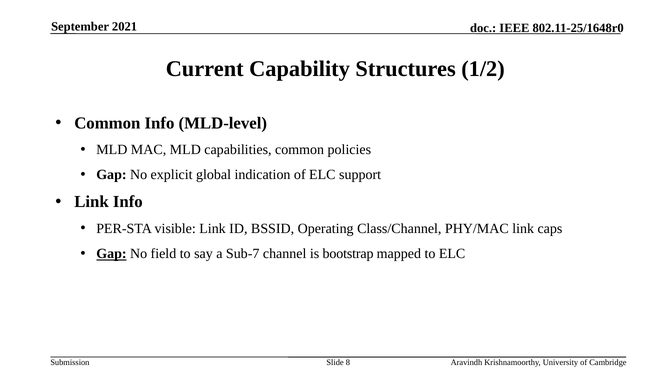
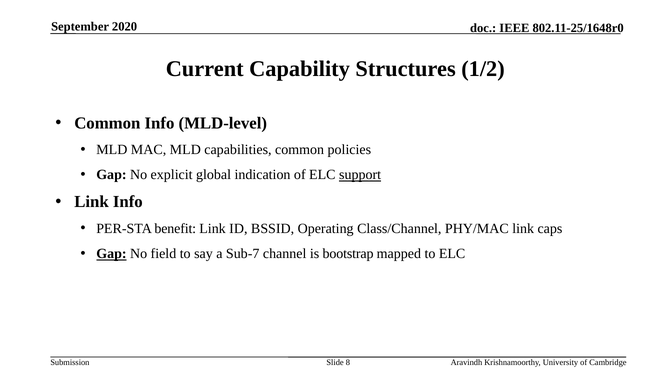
2021: 2021 -> 2020 (125, 27)
support underline: none -> present (360, 175)
visible: visible -> benefit (175, 228)
